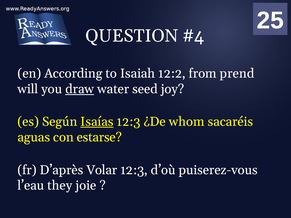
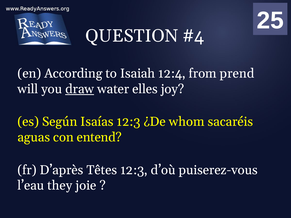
12:2: 12:2 -> 12:4 (172, 74)
seed: seed -> elles (145, 89)
Isaías underline: present -> none (97, 122)
estarse: estarse -> entend (99, 137)
Volar: Volar -> Têtes (102, 170)
